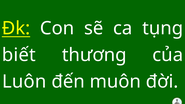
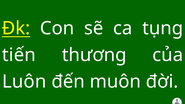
biết: biết -> tiến (19, 55)
